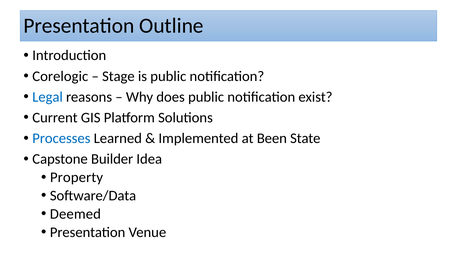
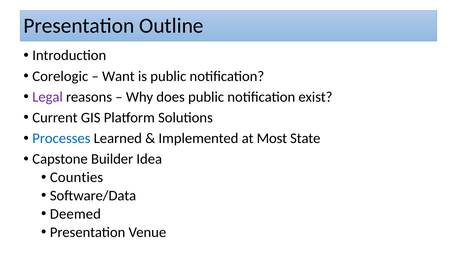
Stage: Stage -> Want (118, 76)
Legal colour: blue -> purple (48, 97)
Been: Been -> Most (272, 138)
Property: Property -> Counties (77, 177)
